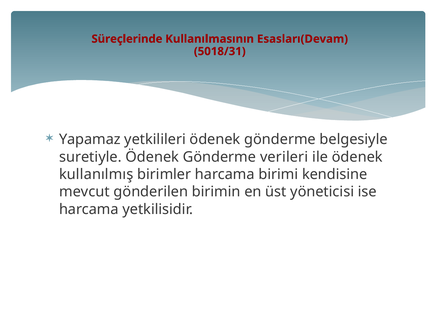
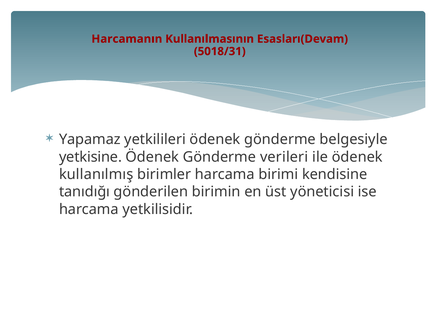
Süreçlerinde: Süreçlerinde -> Harcamanın (127, 39)
suretiyle: suretiyle -> yetkisine (90, 157)
mevcut: mevcut -> tanıdığı (84, 192)
